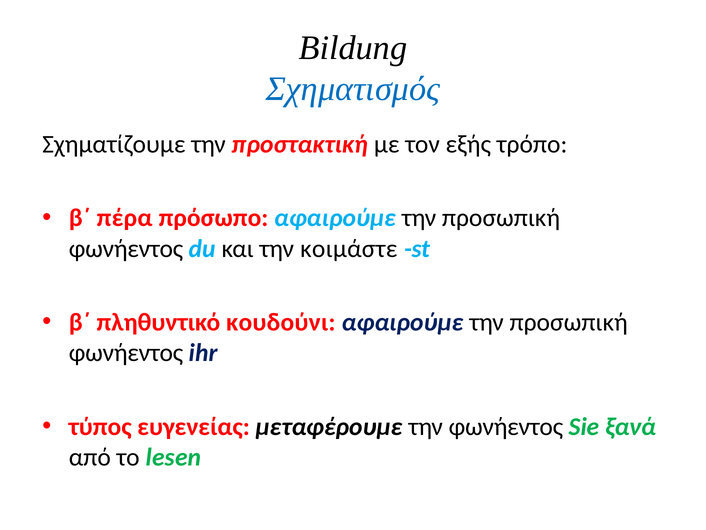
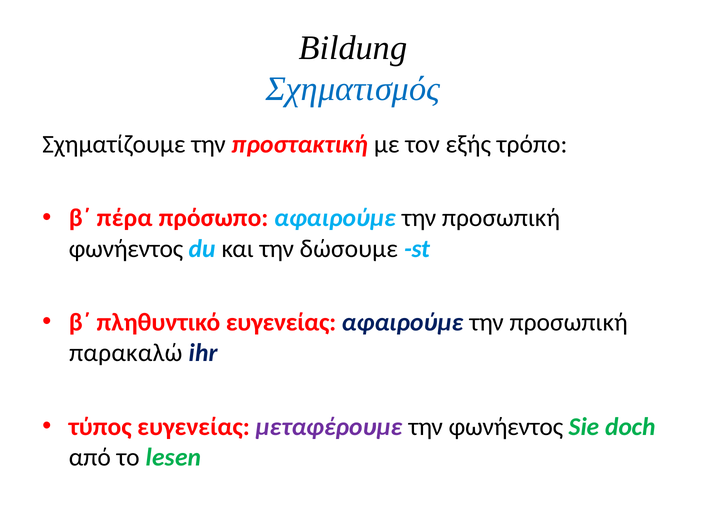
κοιμάστε: κοιμάστε -> δώσουμε (349, 248)
πληθυντικό κουδούνι: κουδούνι -> ευγενείας (281, 322)
φωνήεντος: φωνήεντος -> παρακαλώ (126, 353)
μεταφέρουμε colour: black -> purple (329, 426)
ξανά: ξανά -> doch (631, 426)
